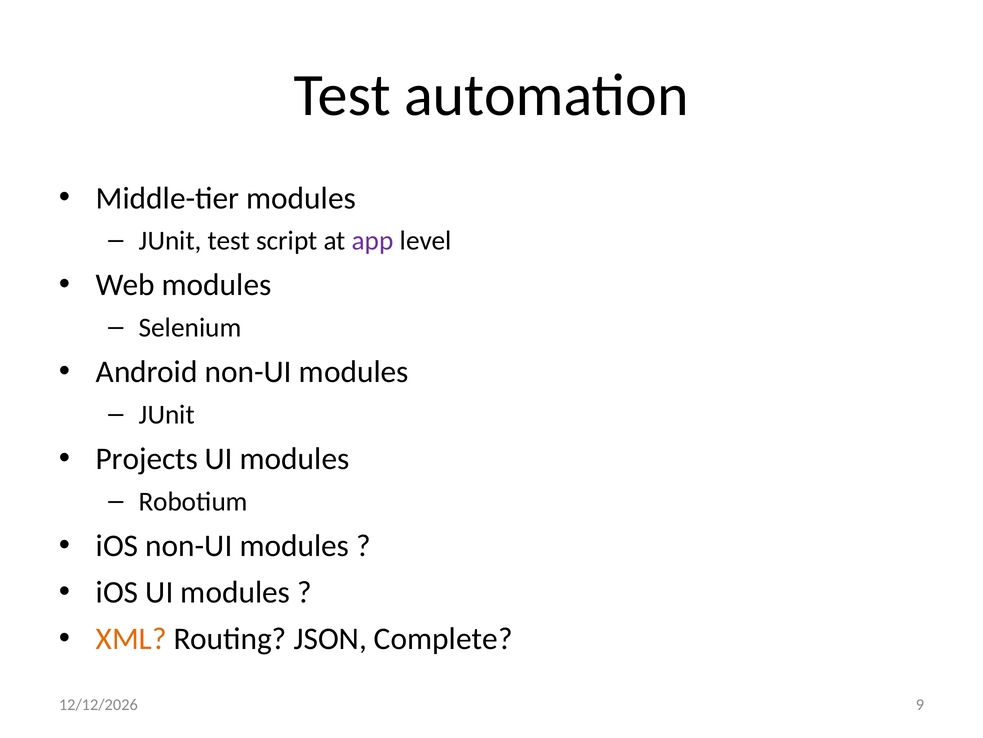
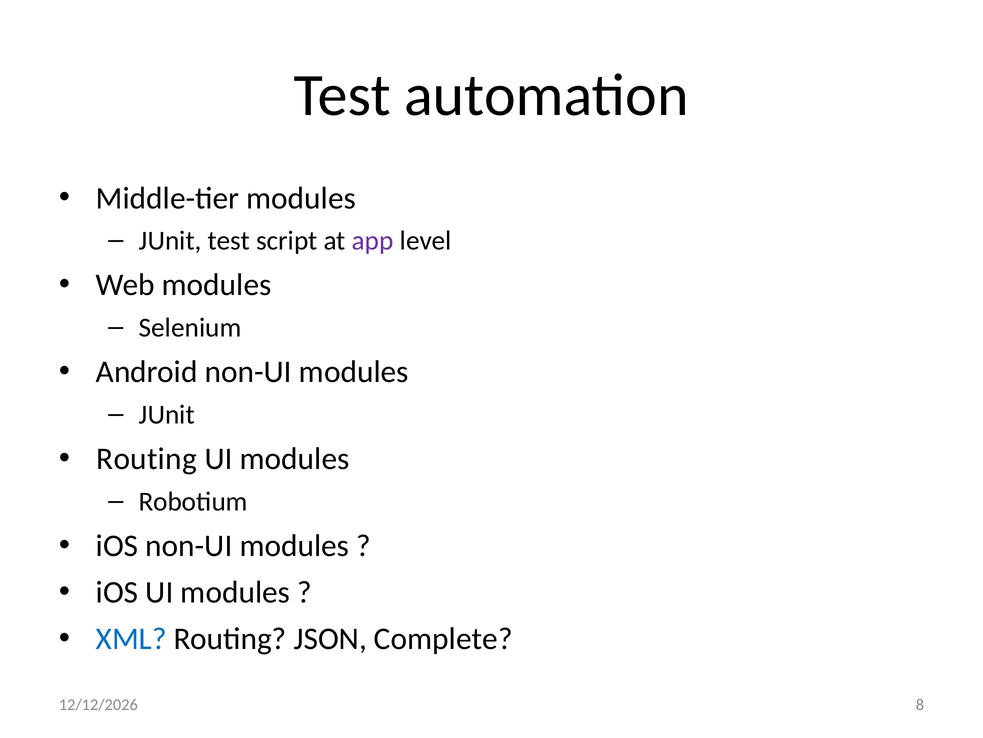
Projects: Projects -> Routing (147, 459)
XML colour: orange -> blue (131, 638)
9: 9 -> 8 (920, 704)
